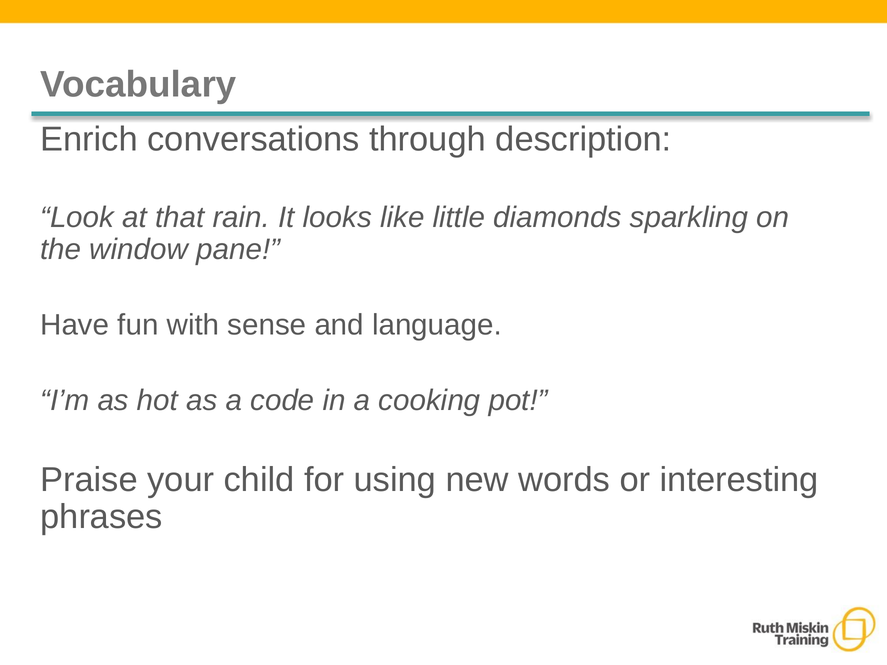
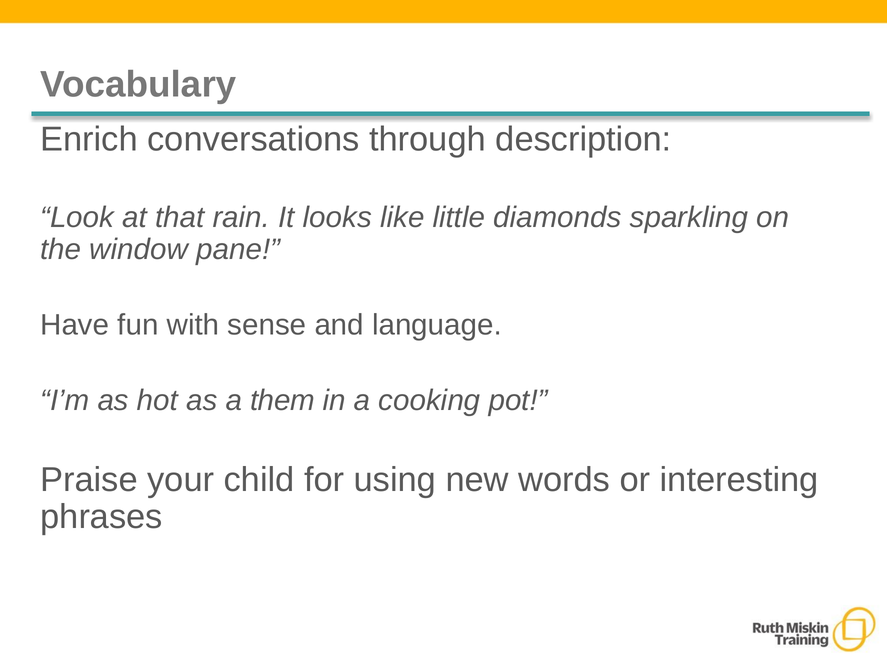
code: code -> them (283, 401)
